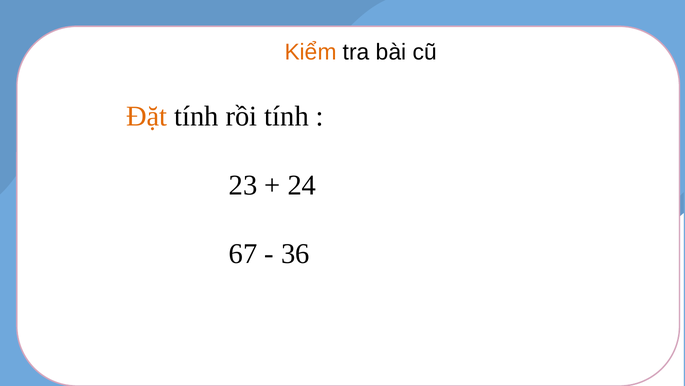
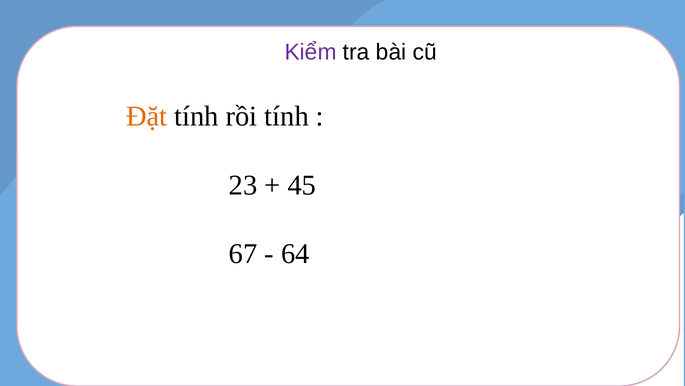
Kiểm colour: orange -> purple (311, 52)
24: 24 -> 45 (302, 185)
36: 36 -> 64 (295, 253)
